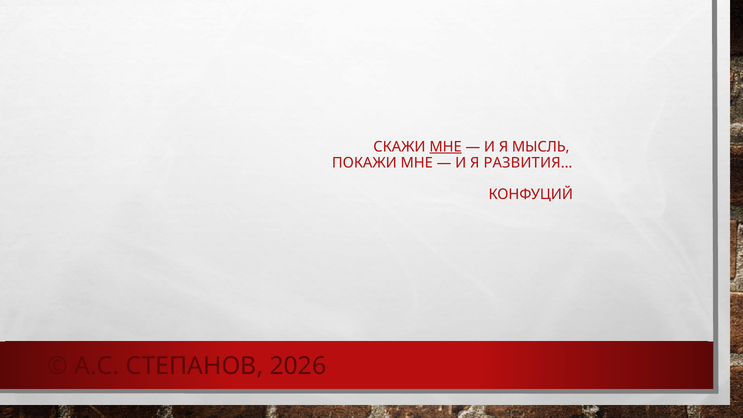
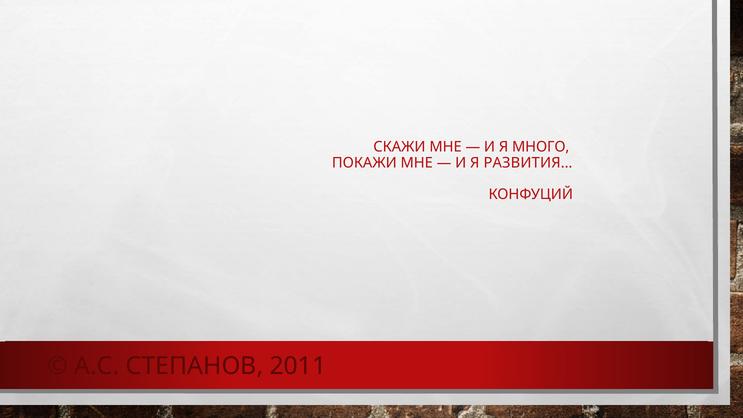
МНЕ underline: present -> none (446, 147)
МЫСЛЬ: МЫСЛЬ -> МНОГО (541, 147)
2026: 2026 -> 2011 (298, 366)
